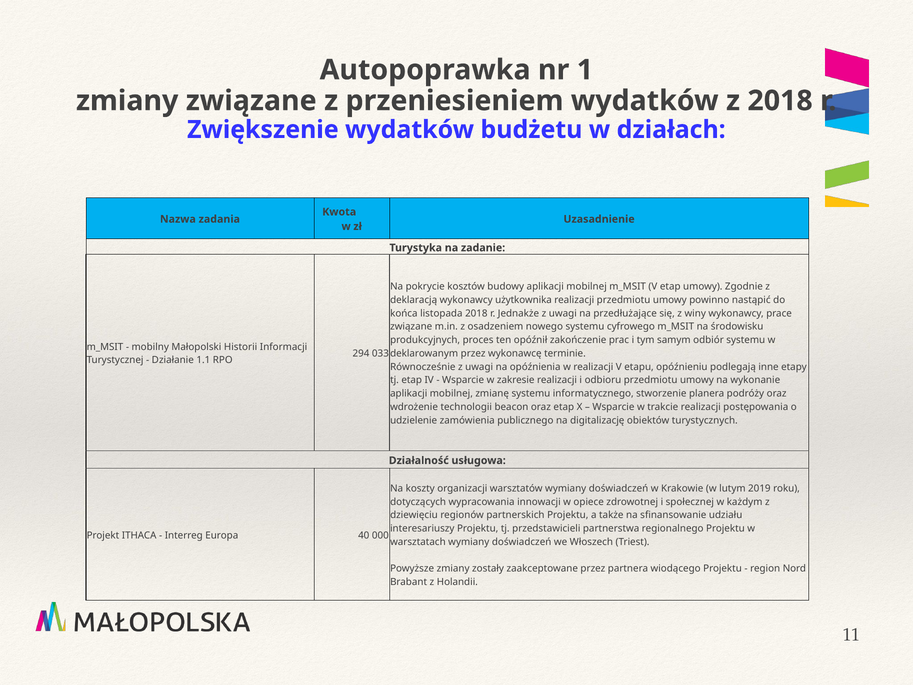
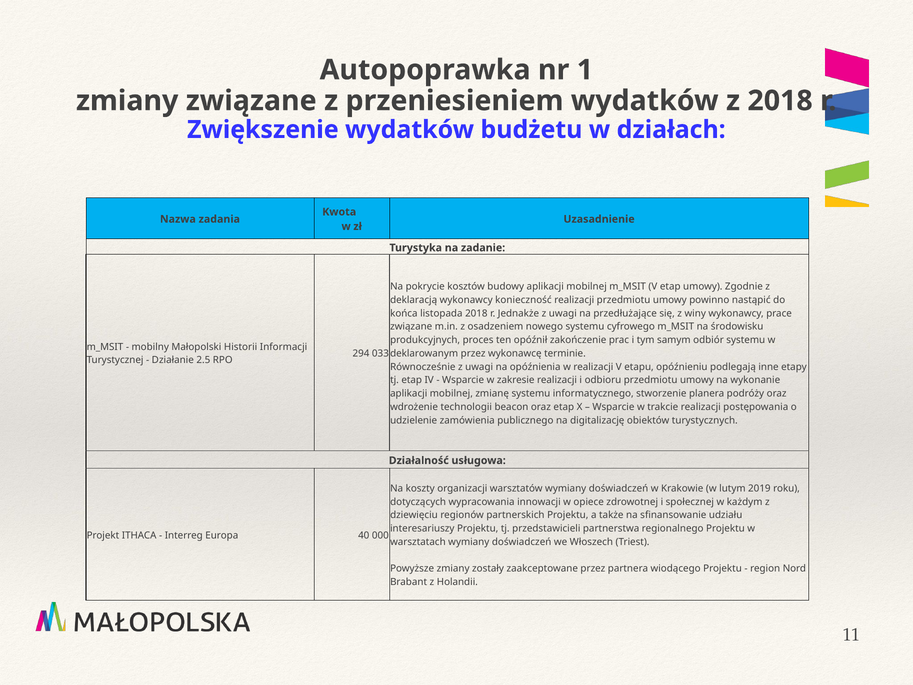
użytkownika: użytkownika -> konieczność (523, 300)
1.1: 1.1 -> 2.5 (203, 360)
